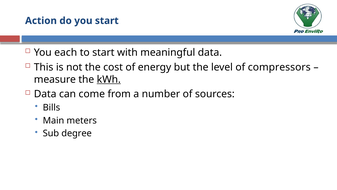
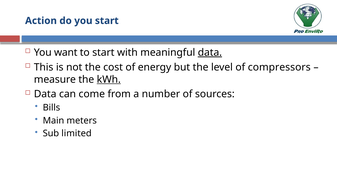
each: each -> want (66, 52)
data underline: none -> present (210, 52)
degree: degree -> limited (77, 133)
